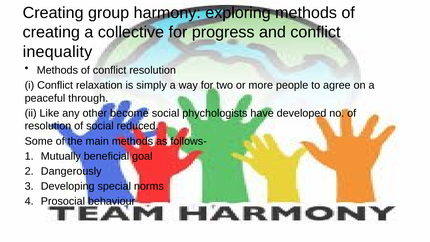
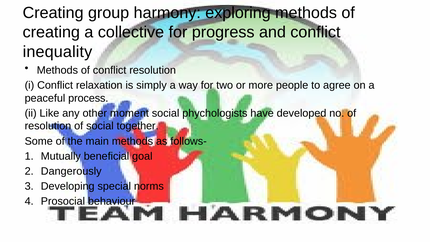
through: through -> process (88, 98)
become: become -> moment (129, 113)
reduced: reduced -> together (138, 126)
